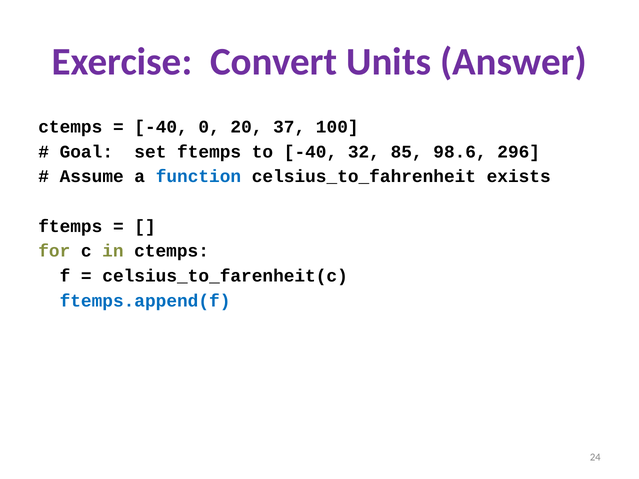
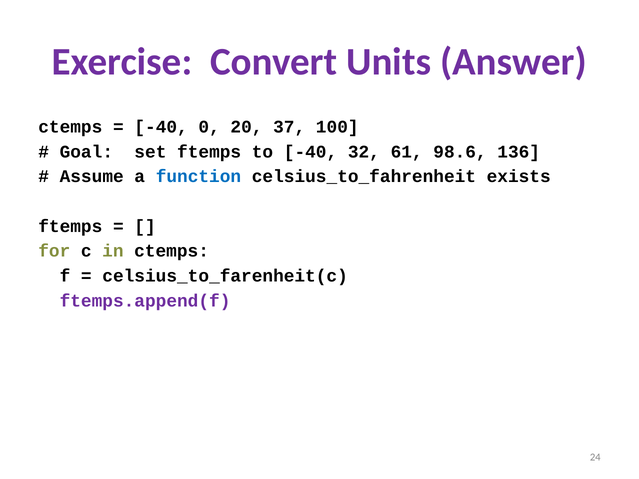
85: 85 -> 61 (407, 152)
296: 296 -> 136 (519, 152)
ftemps.append(f colour: blue -> purple (145, 301)
